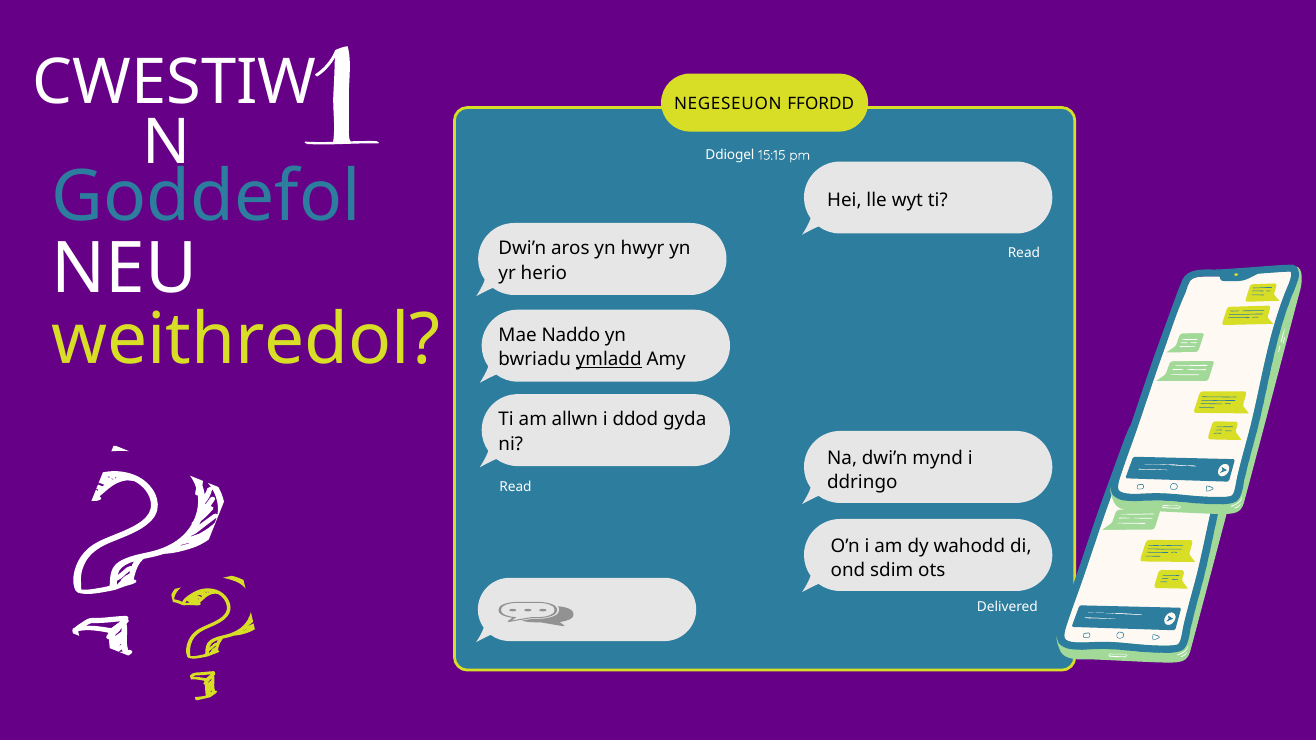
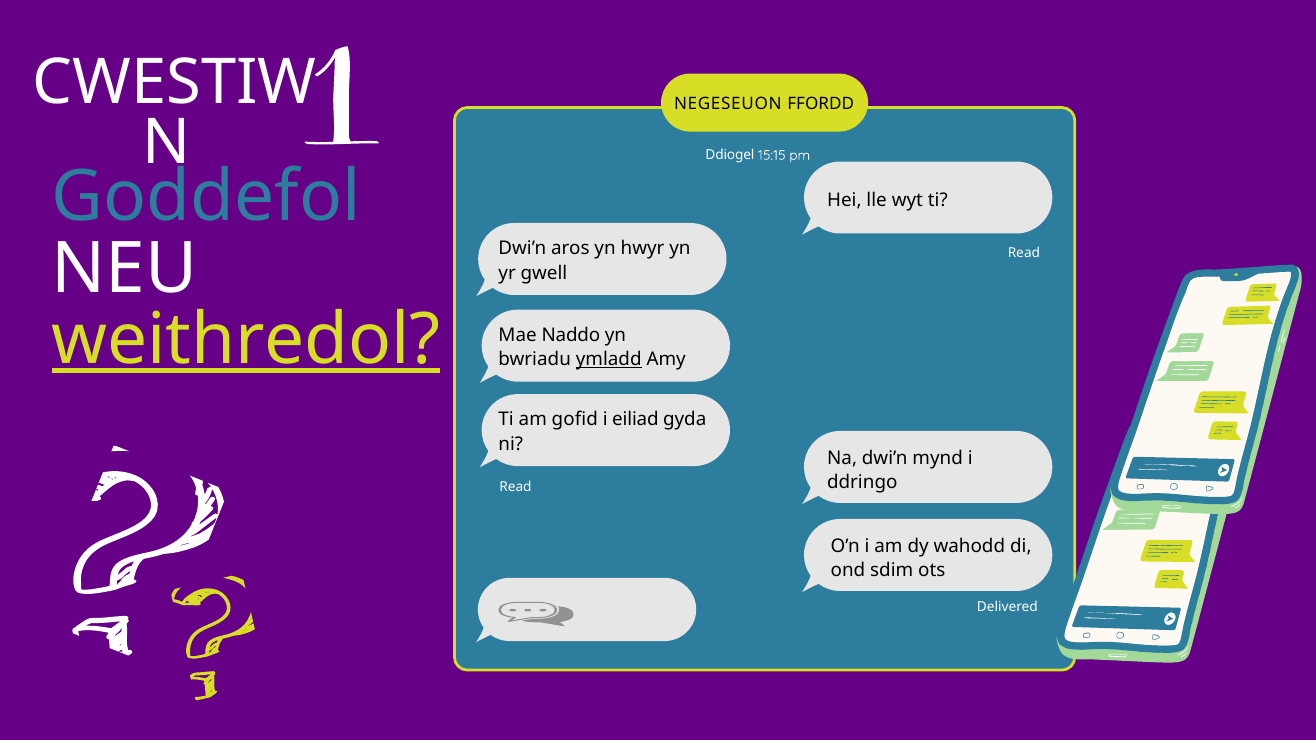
herio: herio -> gwell (544, 273)
weithredol underline: none -> present (246, 340)
allwn: allwn -> gofid (575, 420)
ddod: ddod -> eiliad (635, 420)
